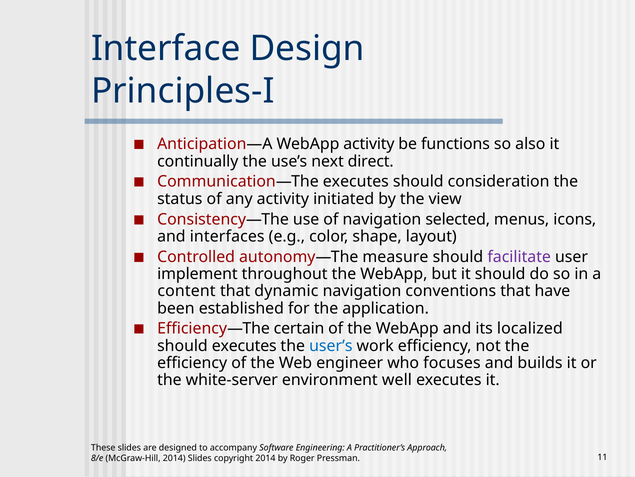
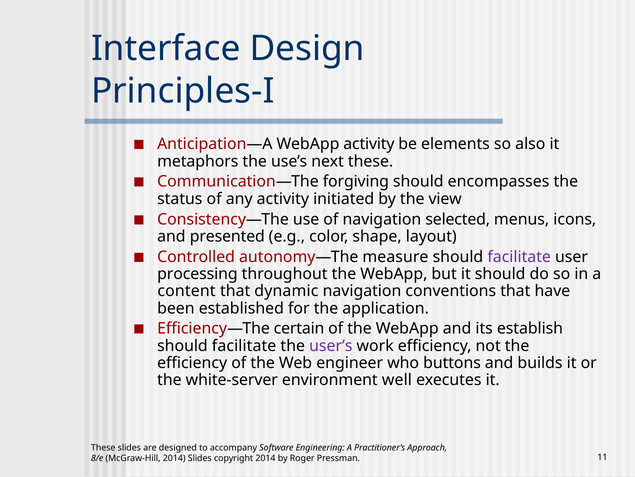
functions: functions -> elements (455, 144)
continually: continually -> metaphors (198, 161)
next direct: direct -> these (371, 161)
Communication—The executes: executes -> forgiving (356, 181)
consideration: consideration -> encompasses (499, 181)
interfaces: interfaces -> presented (227, 236)
implement: implement -> processing (197, 274)
localized: localized -> establish (530, 328)
executes: executes -> facilitate (244, 345)
user’s colour: blue -> purple (331, 345)
focuses: focuses -> buttons (452, 362)
